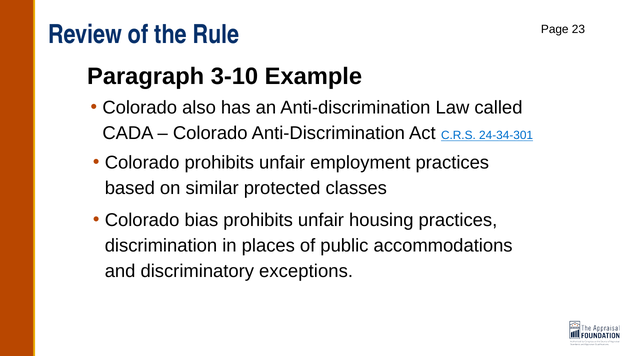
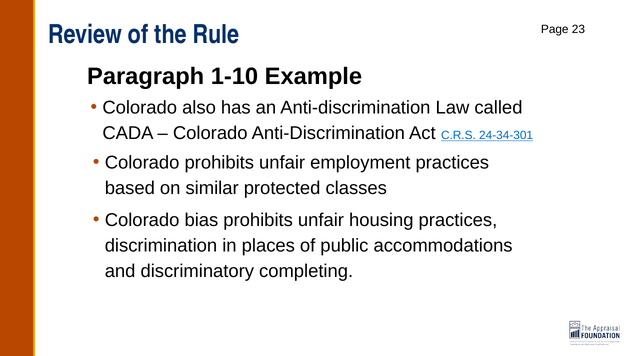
3-10: 3-10 -> 1-10 (234, 76)
exceptions: exceptions -> completing (306, 271)
